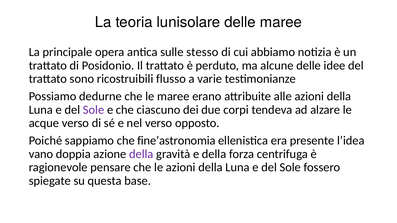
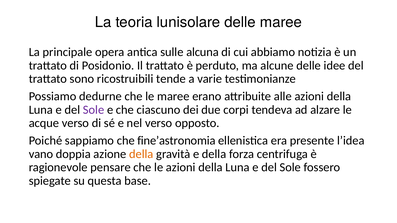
stesso: stesso -> alcuna (203, 52)
flusso: flusso -> tende (171, 79)
della colour: purple -> orange (141, 154)
